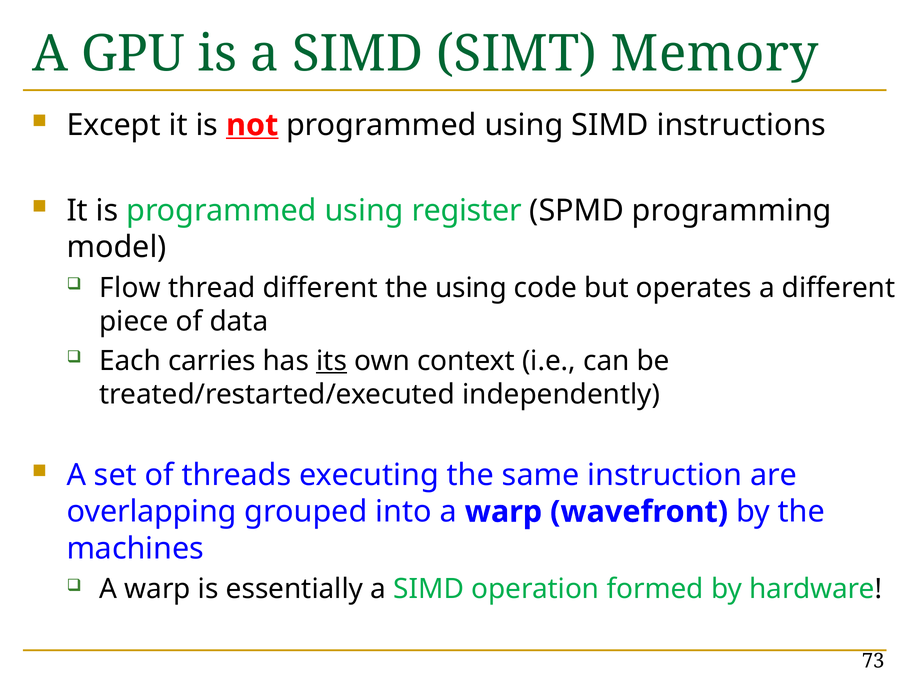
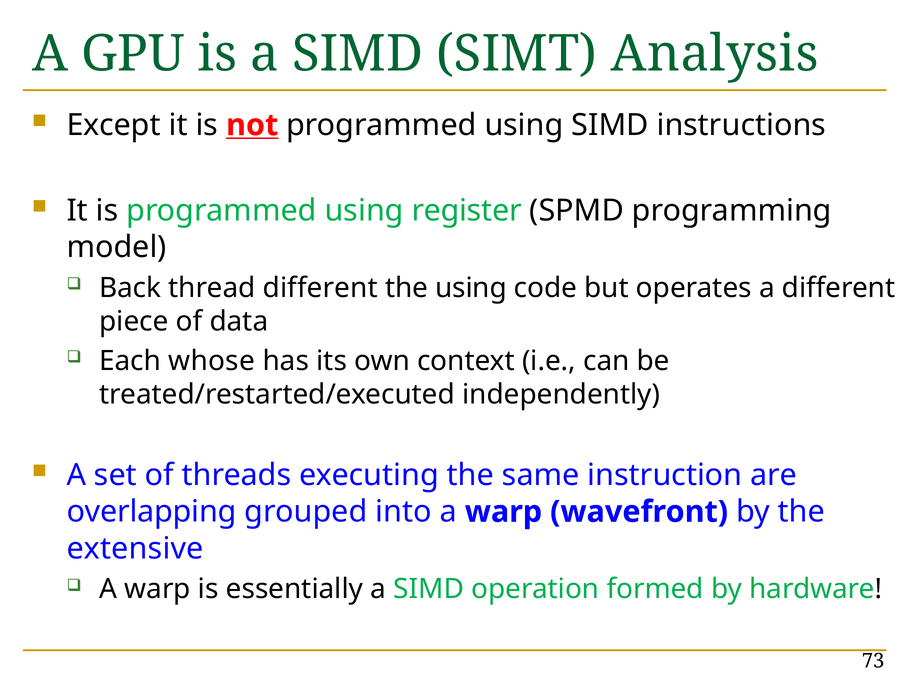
Memory: Memory -> Analysis (715, 54)
Flow: Flow -> Back (130, 288)
carries: carries -> whose (212, 361)
its underline: present -> none (332, 361)
machines: machines -> extensive (135, 548)
